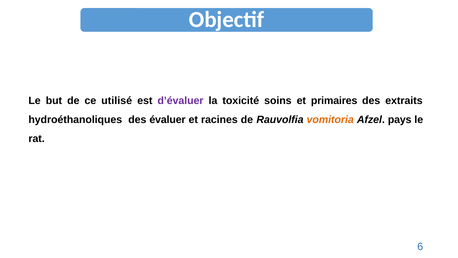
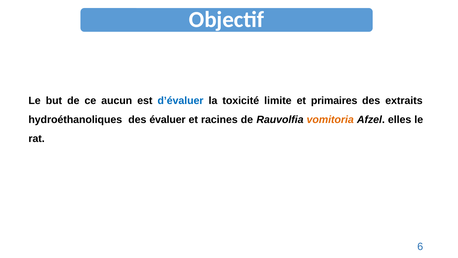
utilisé: utilisé -> aucun (117, 101)
d’évaluer colour: purple -> blue (181, 101)
soins: soins -> limite (278, 101)
pays: pays -> elles (400, 120)
